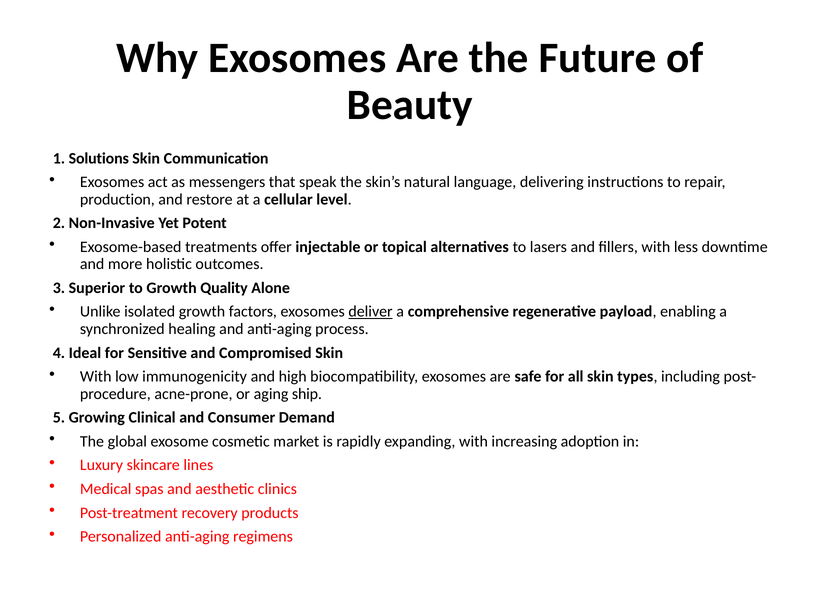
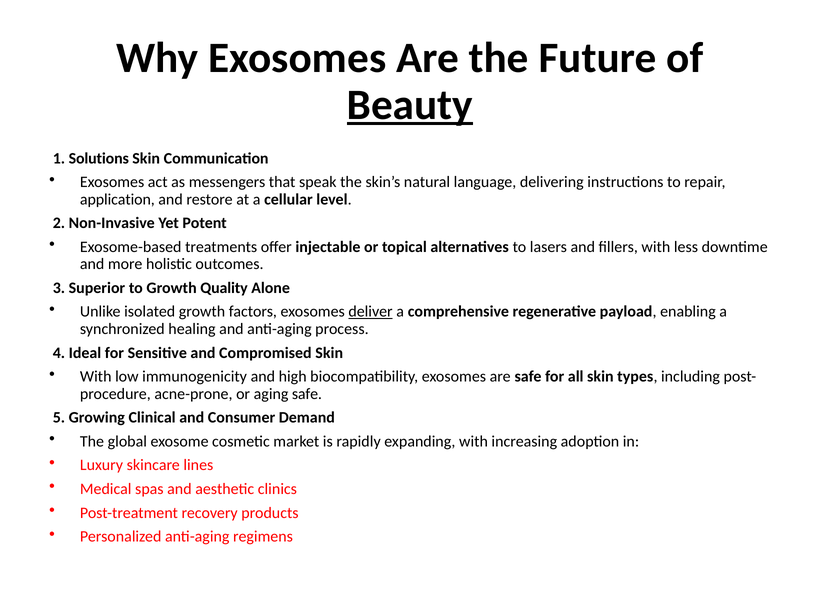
Beauty underline: none -> present (410, 105)
production: production -> application (117, 199)
aging ship: ship -> safe (307, 394)
